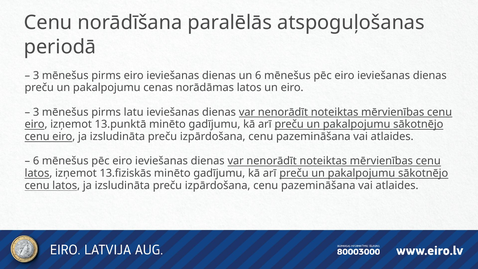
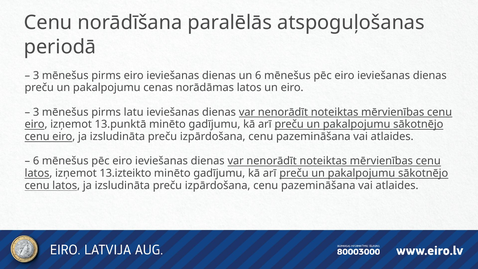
13.fiziskās: 13.fiziskās -> 13.izteikto (125, 173)
